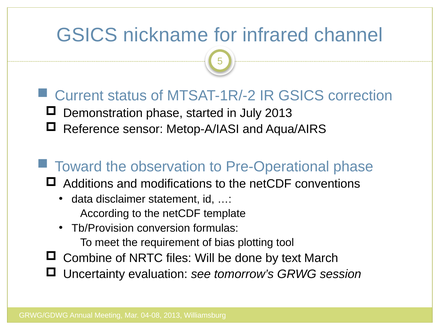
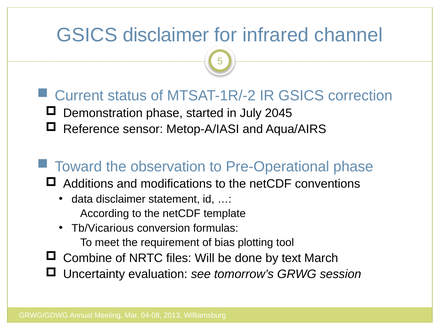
GSICS nickname: nickname -> disclaimer (166, 35)
July 2013: 2013 -> 2045 (279, 113)
Tb/Provision: Tb/Provision -> Tb/Vicarious (103, 228)
